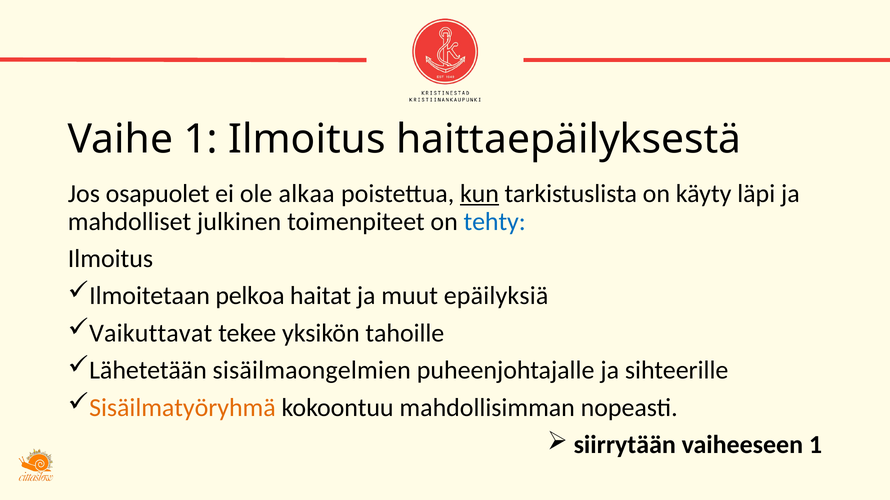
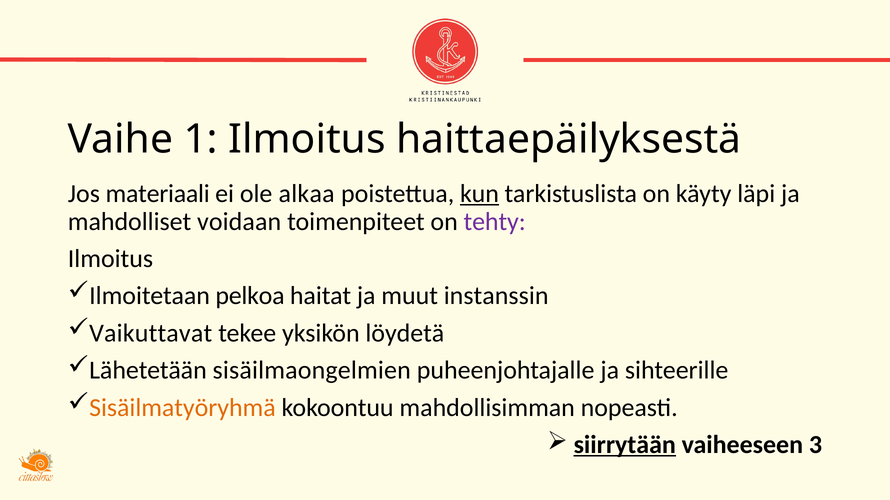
osapuolet: osapuolet -> materiaali (158, 194)
julkinen: julkinen -> voidaan (239, 222)
tehty colour: blue -> purple (495, 222)
epäilyksiä: epäilyksiä -> instanssin (496, 296)
tahoille: tahoille -> löydetä (405, 334)
siirrytään underline: none -> present (625, 445)
vaiheeseen 1: 1 -> 3 (816, 445)
